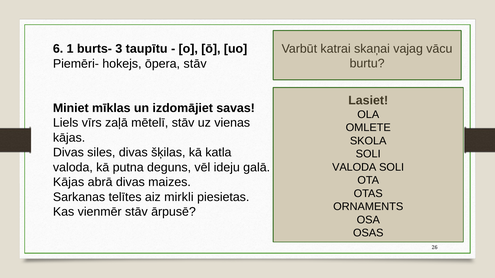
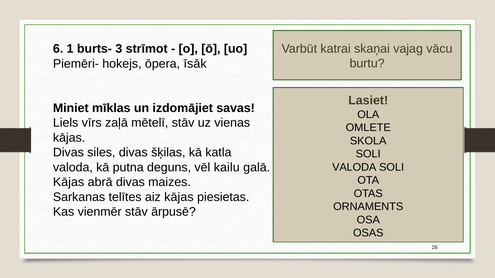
taupītu: taupītu -> strīmot (147, 49)
ōpera stāv: stāv -> īsāk (195, 64)
ideju: ideju -> kailu (227, 168)
aiz mirkli: mirkli -> kājas (179, 197)
